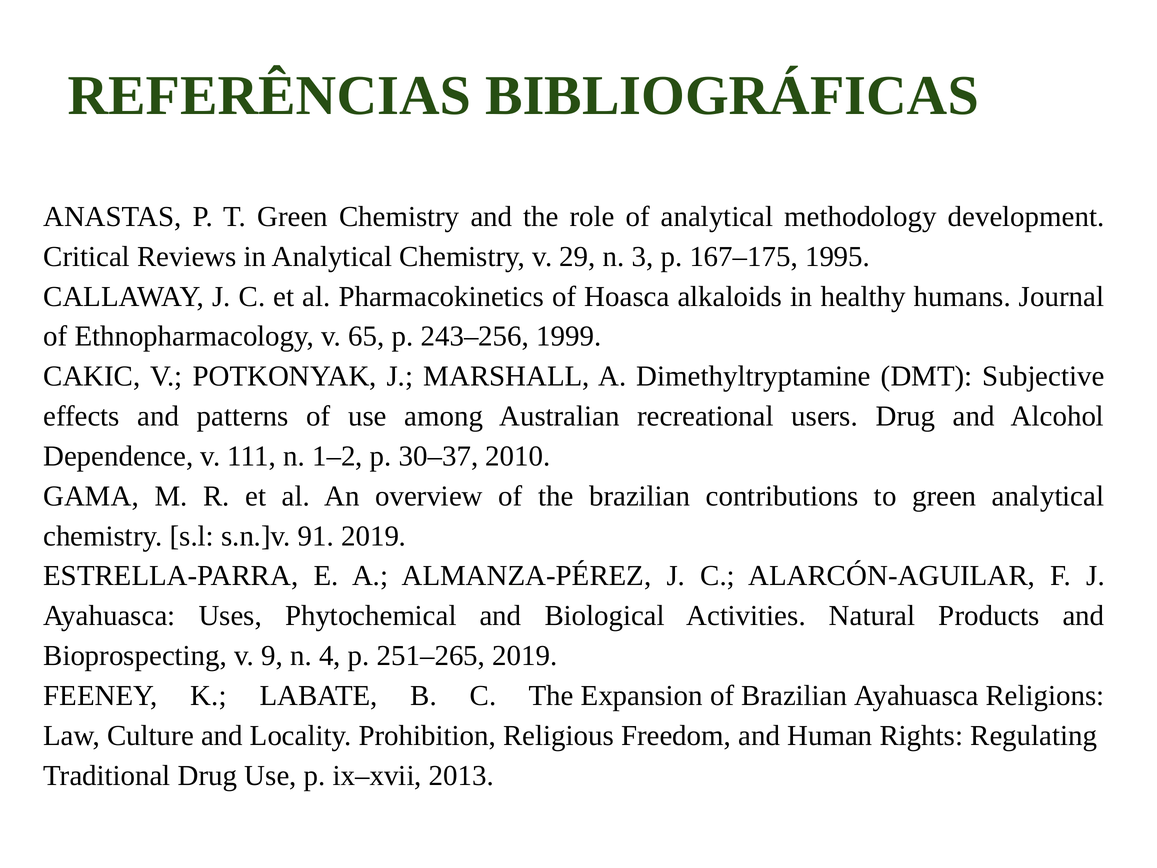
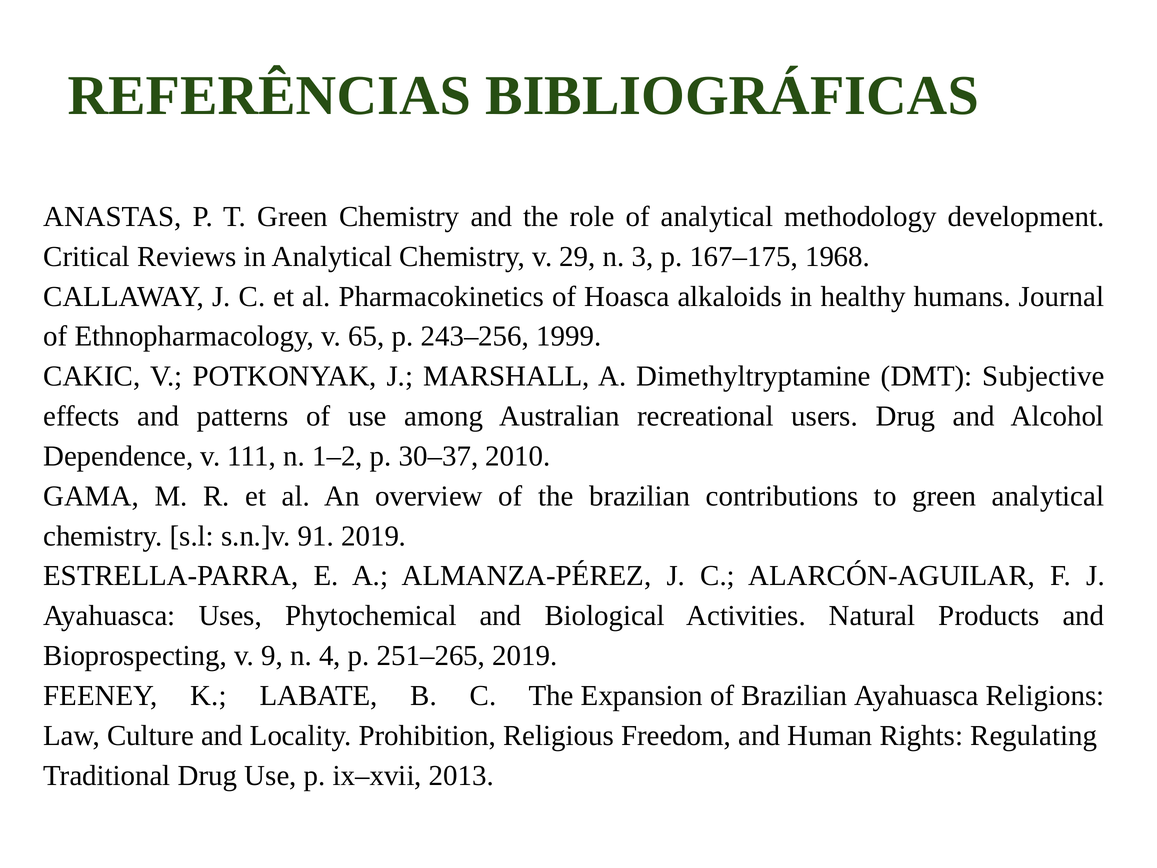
1995: 1995 -> 1968 (838, 257)
